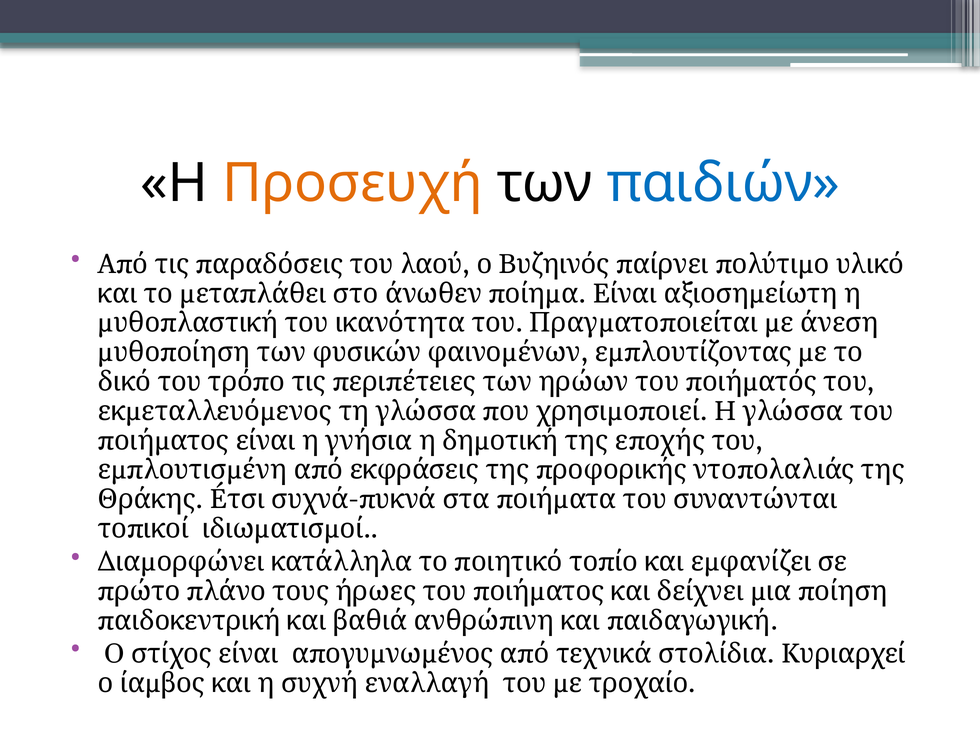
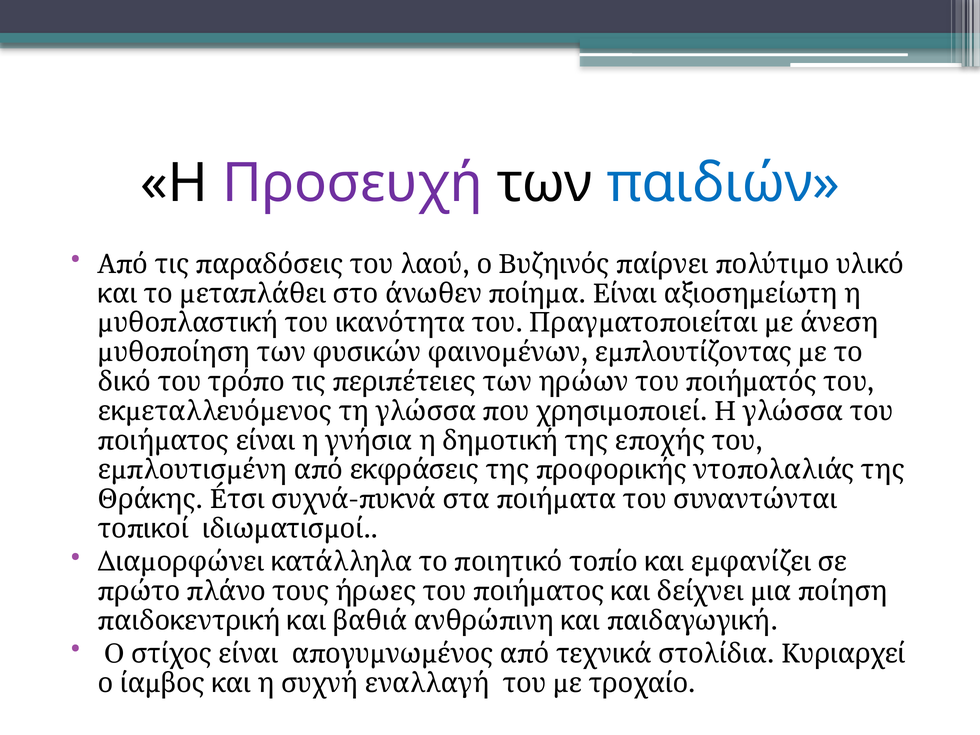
Προσευχή colour: orange -> purple (353, 183)
